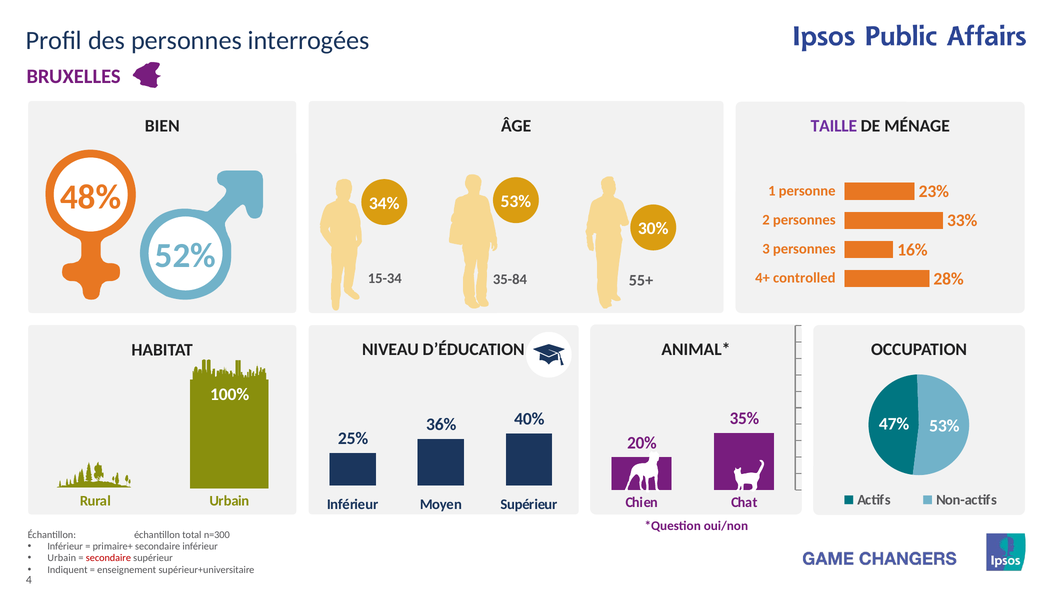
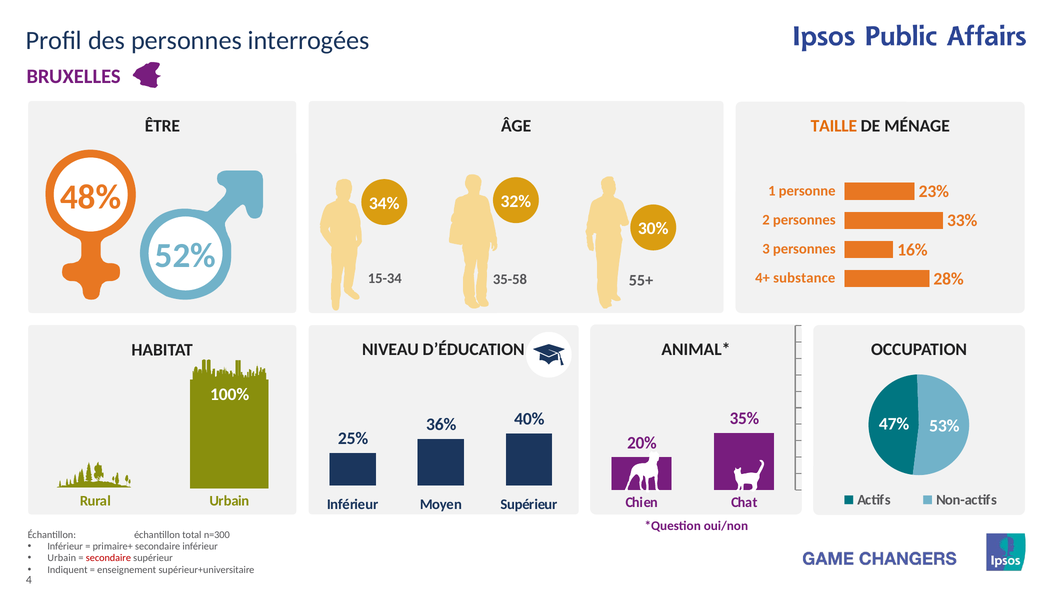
BIEN: BIEN -> ÊTRE (162, 126)
TAILLE colour: purple -> orange (834, 126)
53%: 53% -> 32% (516, 201)
controlled: controlled -> substance (804, 278)
35-84: 35-84 -> 35-58 (510, 280)
